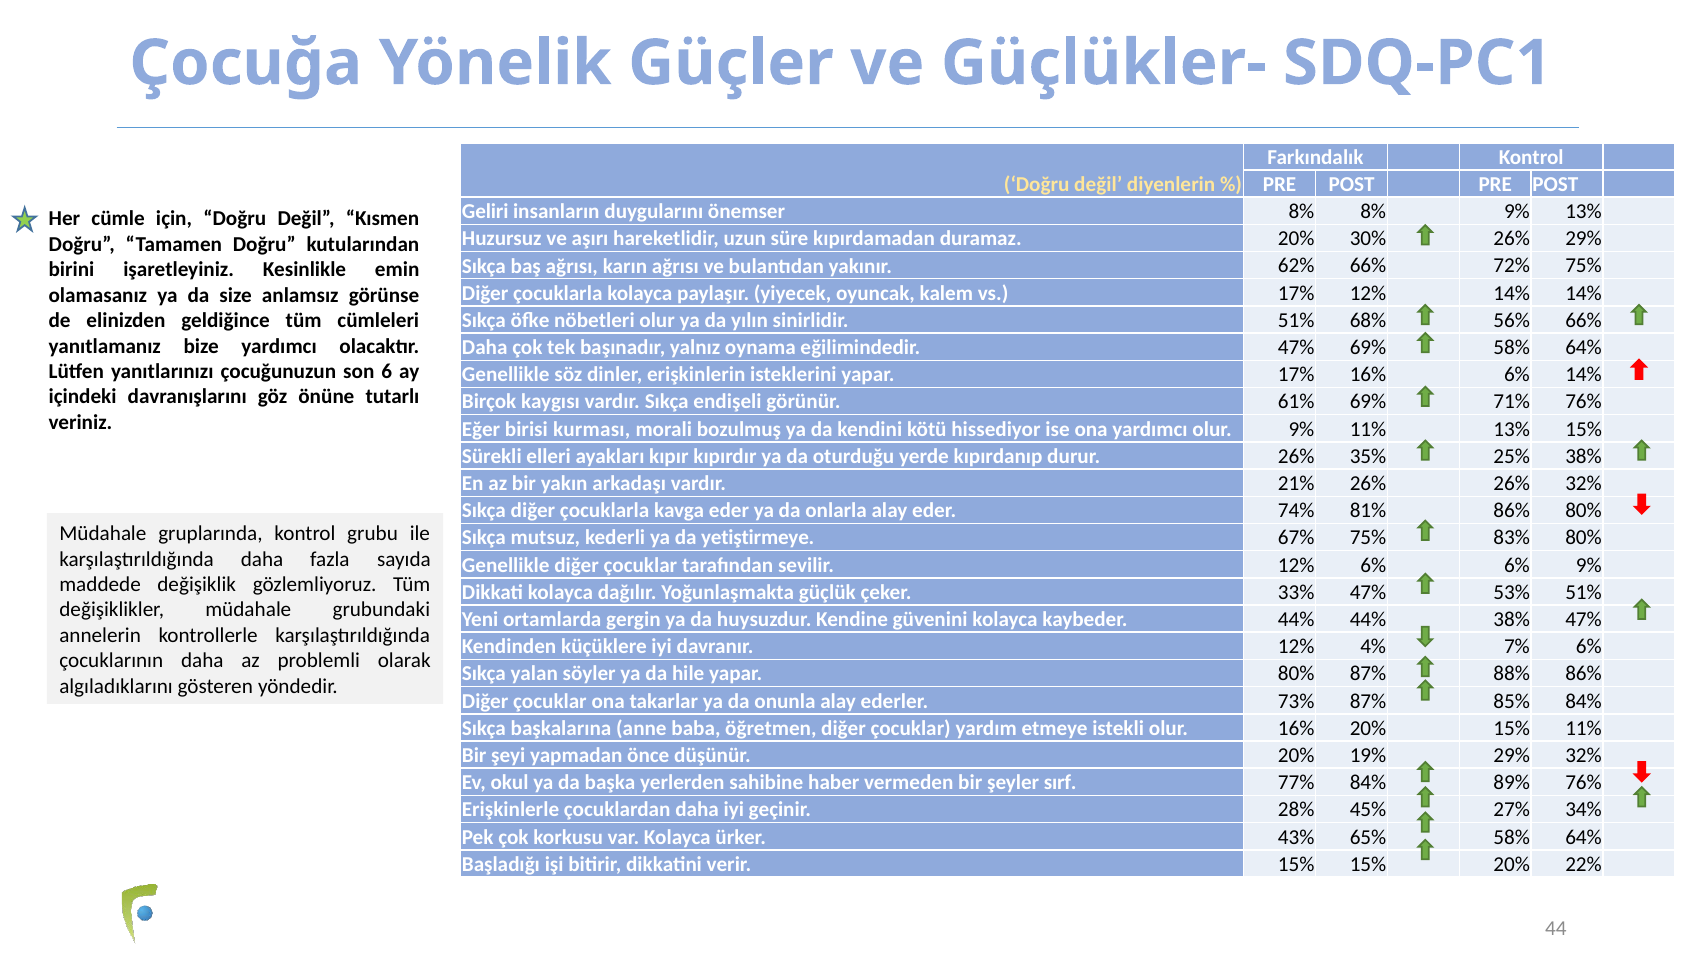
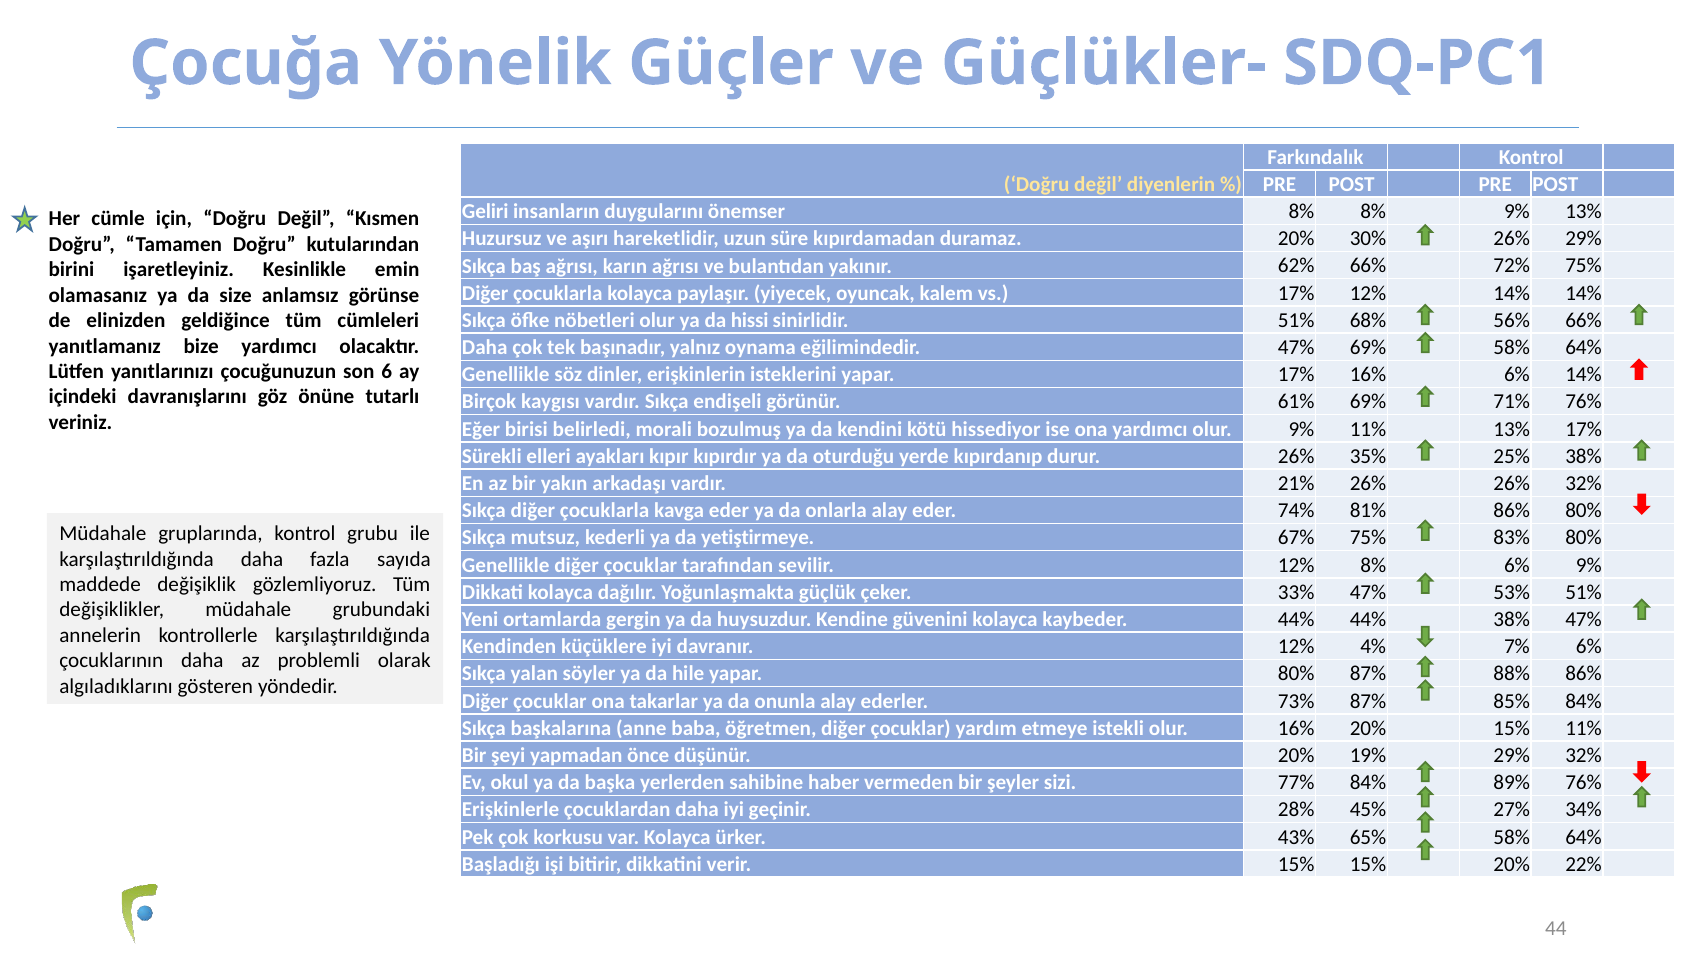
yılın: yılın -> hissi (750, 320)
kurması: kurması -> belirledi (592, 429)
13% 15%: 15% -> 17% (1584, 429)
12% 6%: 6% -> 8% (1373, 565)
sırf: sırf -> sizi (1060, 783)
